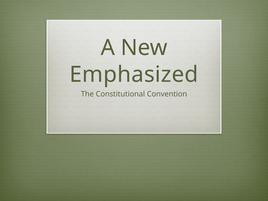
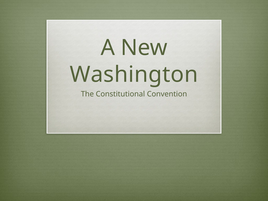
Emphasized: Emphasized -> Washington (134, 74)
